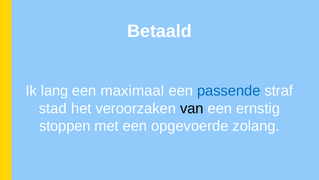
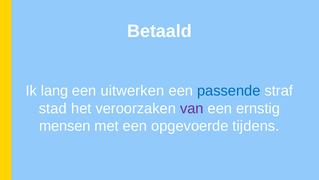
maximaal: maximaal -> uitwerken (132, 91)
van colour: black -> purple (192, 108)
stoppen: stoppen -> mensen (65, 126)
zolang: zolang -> tijdens (256, 126)
